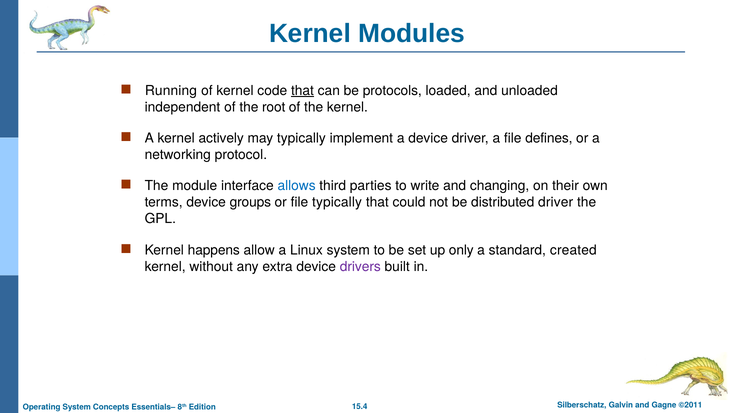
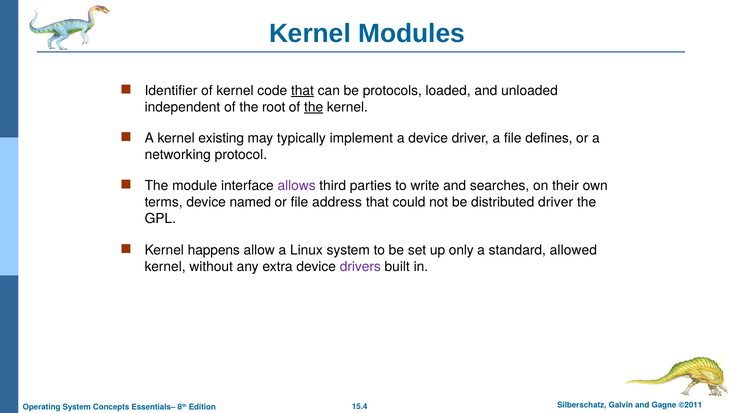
Running: Running -> Identifier (171, 91)
the underline: none -> present (314, 107)
actively: actively -> existing (221, 138)
allows colour: blue -> purple (297, 186)
changing: changing -> searches (500, 186)
groups: groups -> named (250, 202)
file typically: typically -> address (337, 202)
created: created -> allowed (573, 250)
